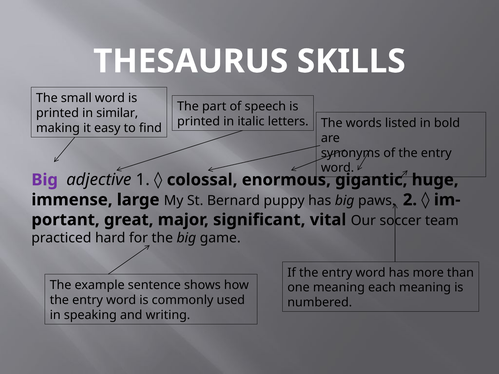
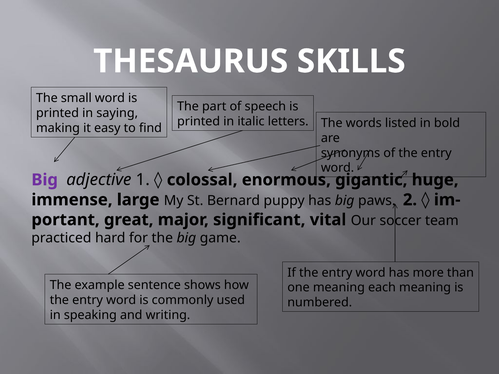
similar: similar -> saying (117, 113)
